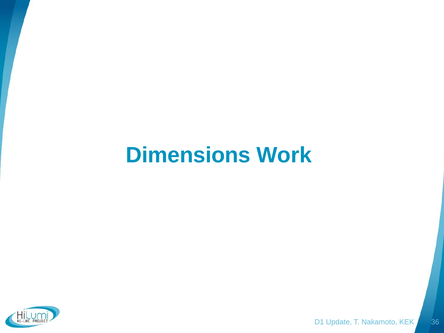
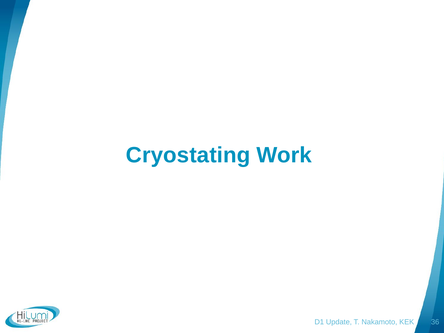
Dimensions: Dimensions -> Cryostating (188, 155)
